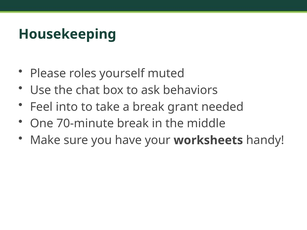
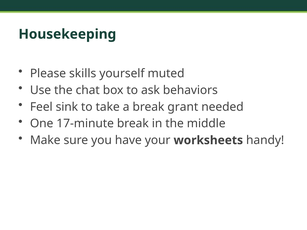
roles: roles -> skills (83, 73)
into: into -> sink (67, 107)
70-minute: 70-minute -> 17-minute (85, 124)
